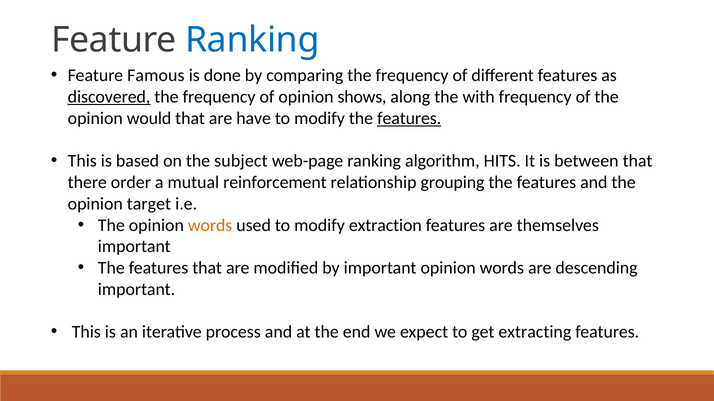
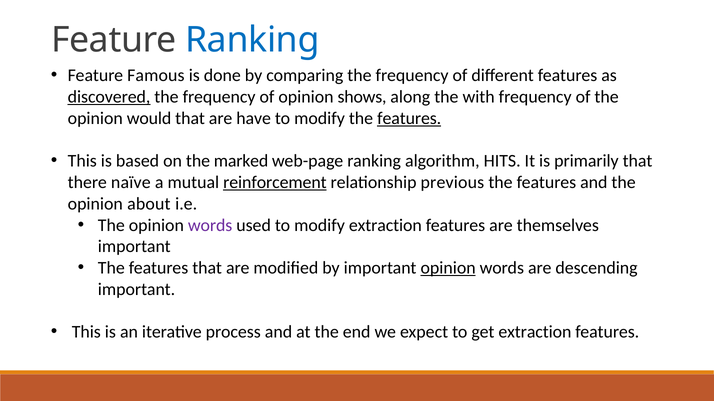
subject: subject -> marked (241, 161)
between: between -> primarily (586, 161)
order: order -> naïve (131, 183)
reinforcement underline: none -> present (275, 183)
grouping: grouping -> previous (452, 183)
target: target -> about (149, 204)
words colour: orange -> purple (210, 225)
opinion underline: none -> present (448, 268)
get extracting: extracting -> extraction (535, 333)
